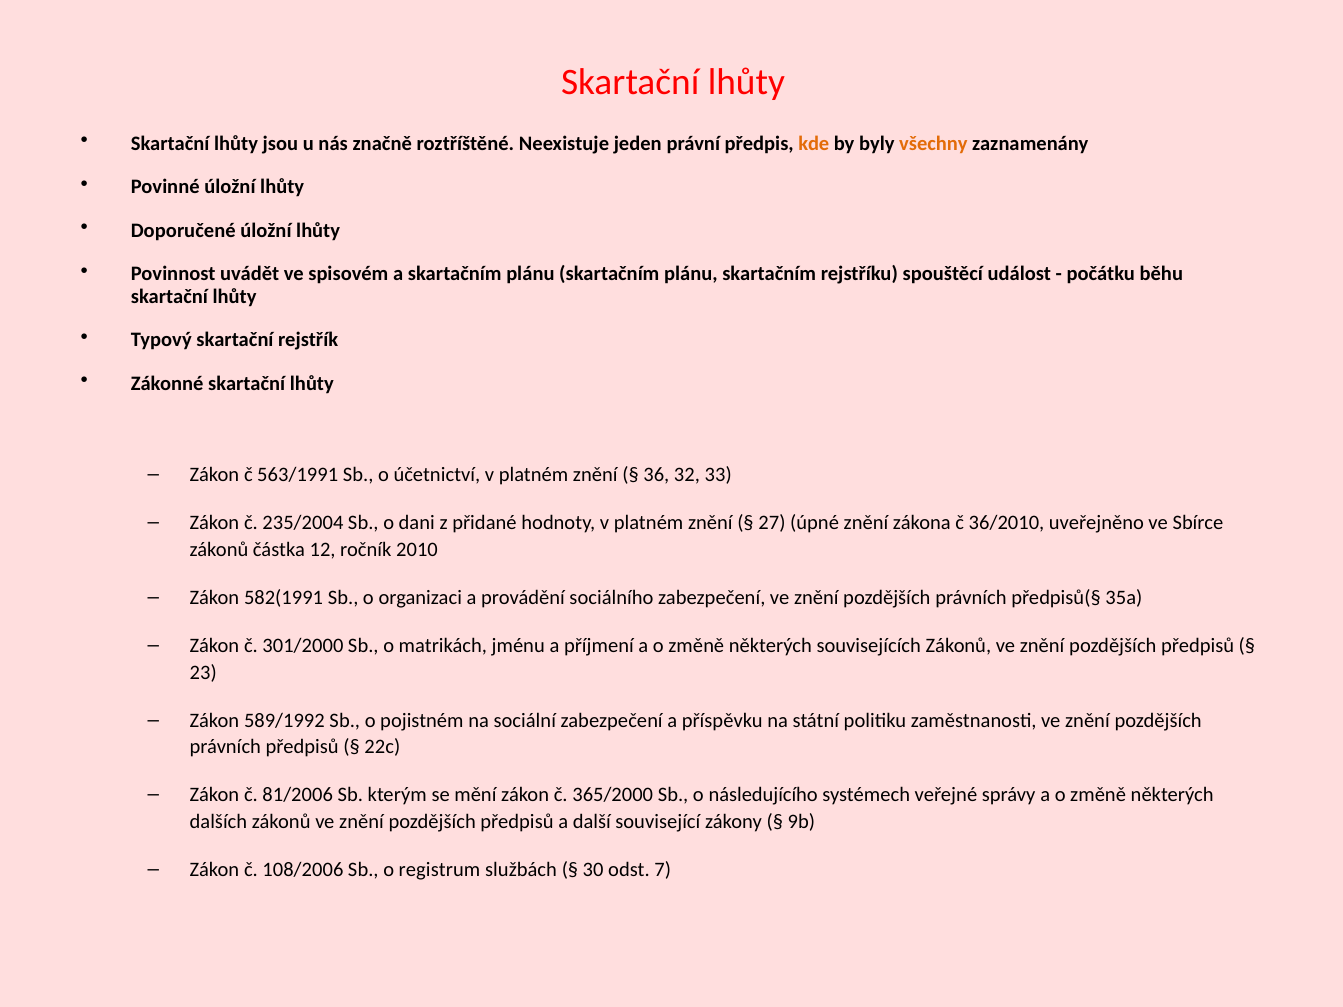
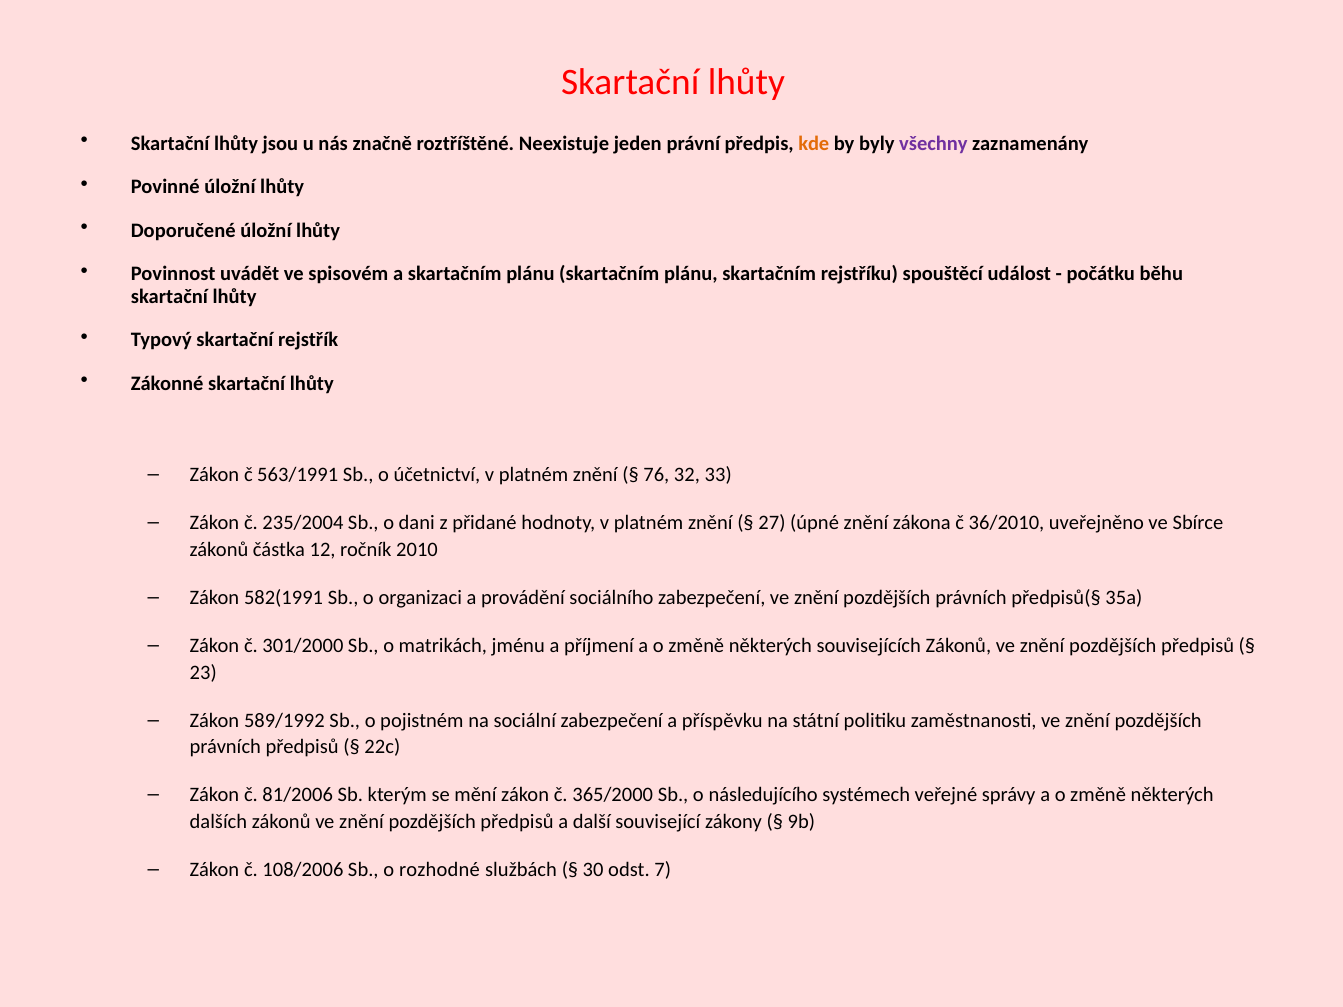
všechny colour: orange -> purple (933, 143)
36: 36 -> 76 (656, 475)
registrum: registrum -> rozhodné (439, 870)
